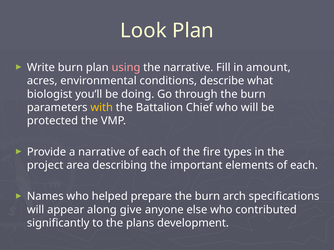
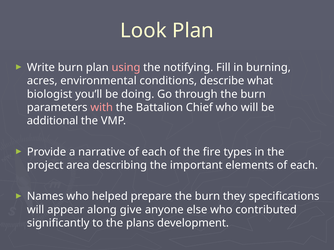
the narrative: narrative -> notifying (188, 68)
amount: amount -> burning (268, 68)
with colour: yellow -> pink (102, 108)
protected: protected -> additional (53, 121)
arch: arch -> they (234, 197)
